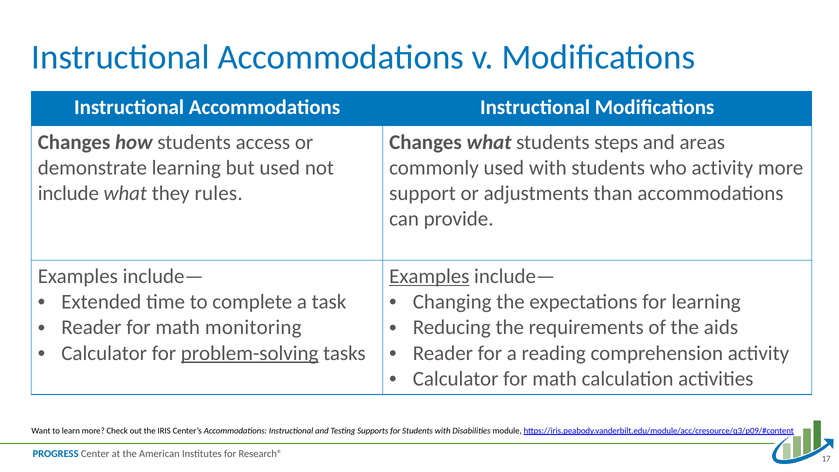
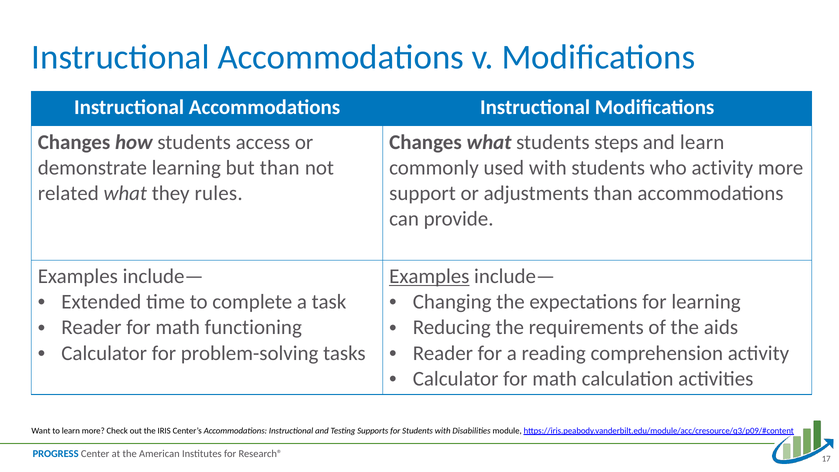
and areas: areas -> learn (702, 142)
but used: used -> than (280, 168)
include: include -> related (68, 193)
monitoring: monitoring -> functioning (253, 328)
problem-solving underline: present -> none (250, 353)
